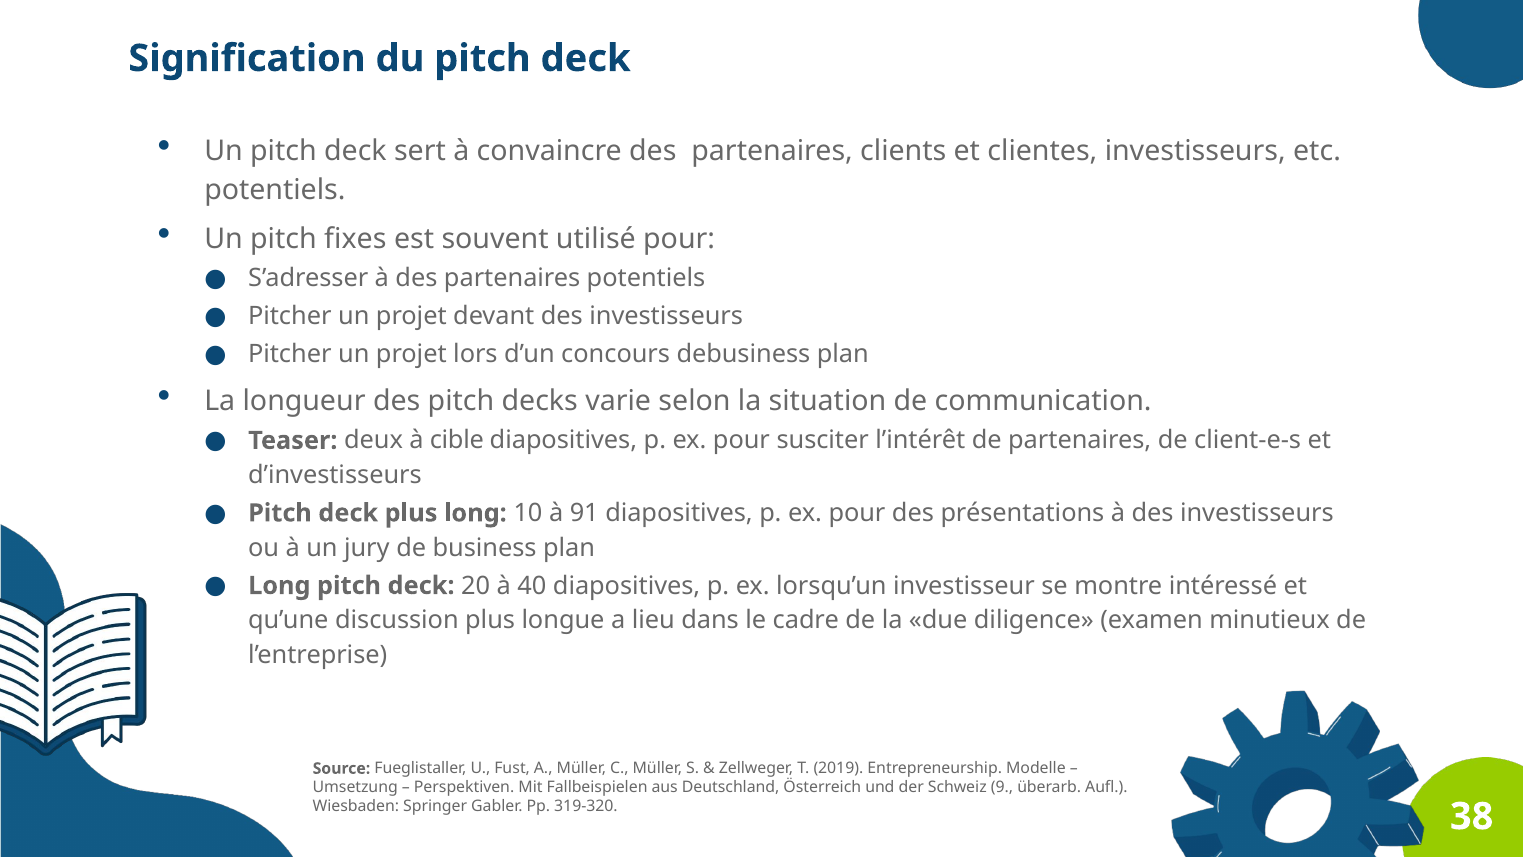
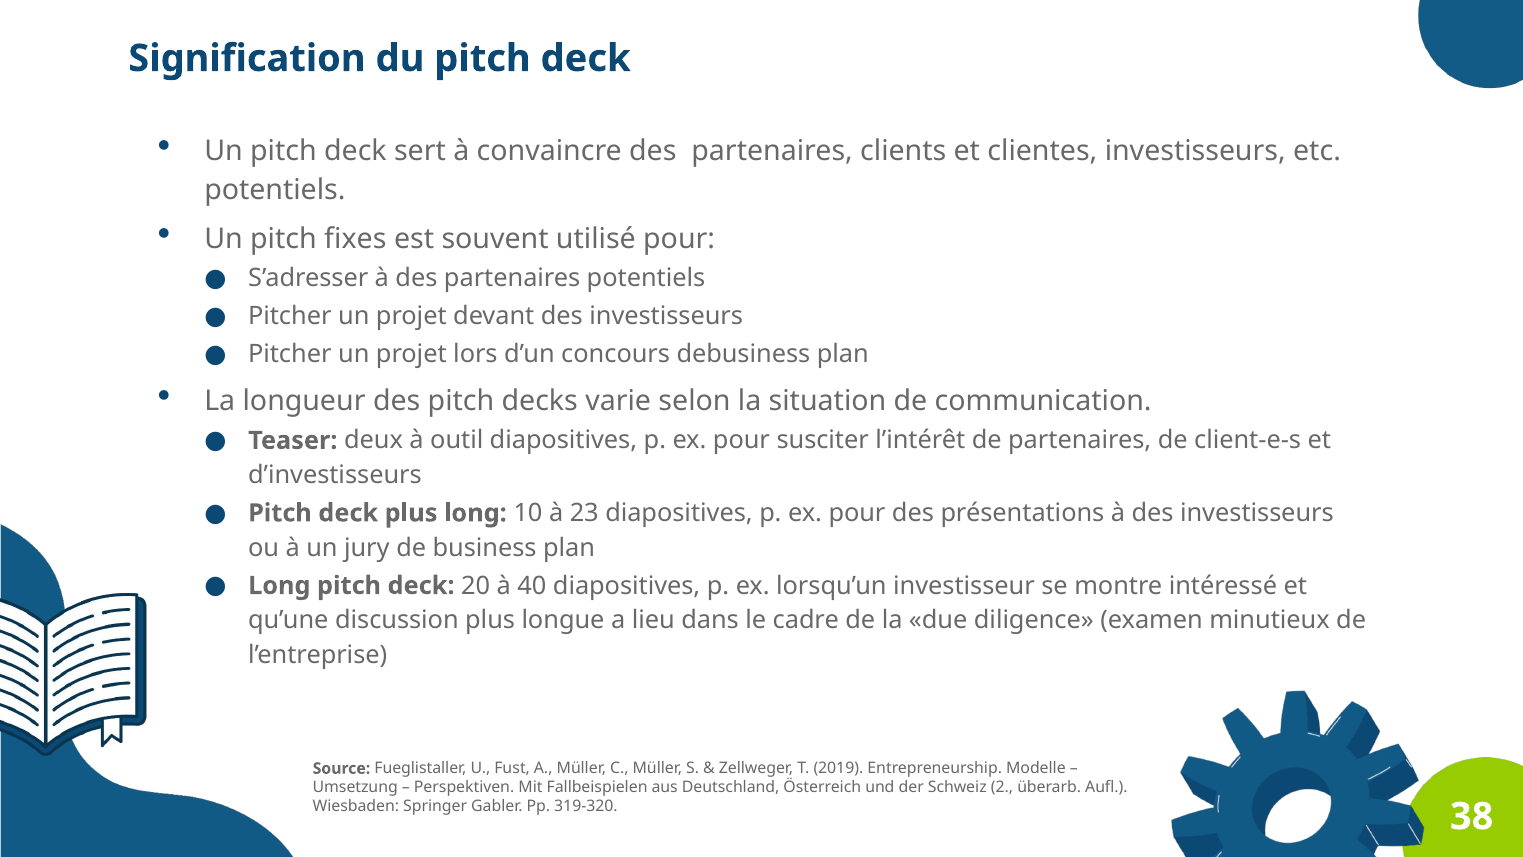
cible: cible -> outil (457, 440)
91: 91 -> 23 (584, 513)
9: 9 -> 2 (1002, 787)
